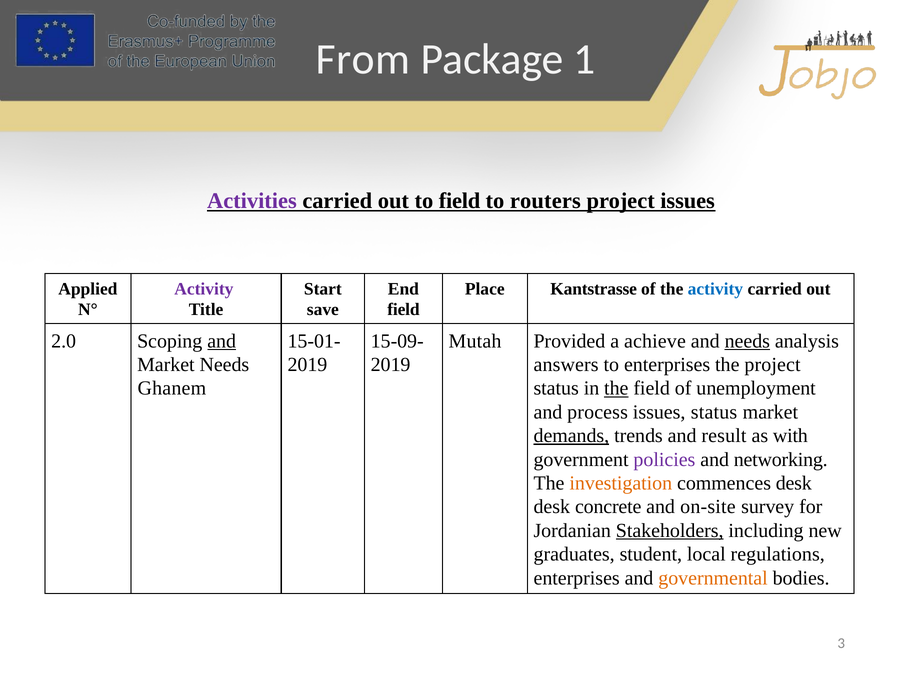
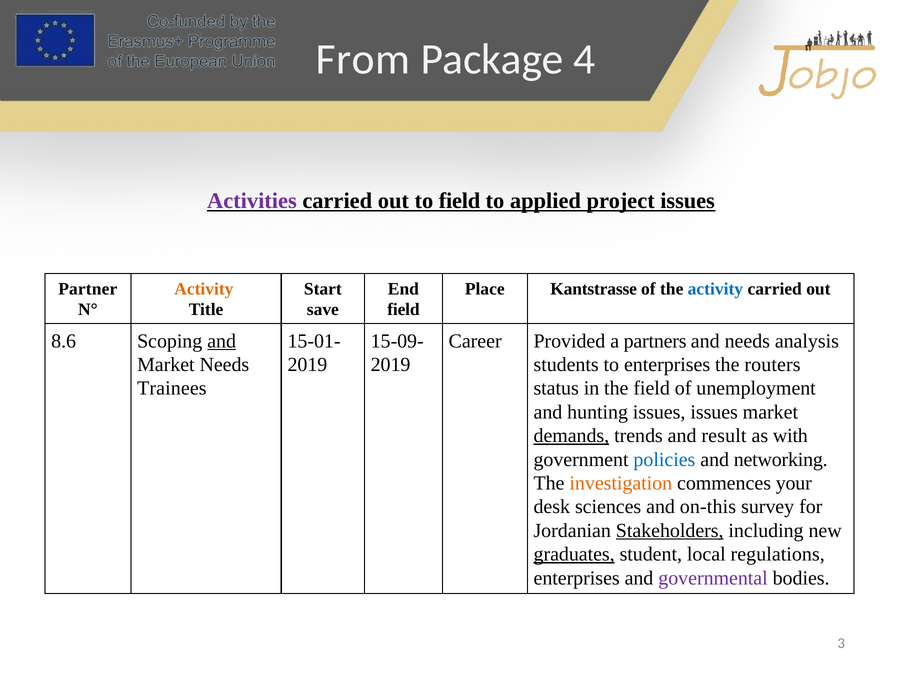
1: 1 -> 4 (584, 59)
routers: routers -> applied (545, 201)
Applied: Applied -> Partner (88, 289)
Activity colour: purple -> orange (204, 289)
2.0: 2.0 -> 8.6 (64, 341)
Mutah: Mutah -> Career (475, 341)
achieve: achieve -> partners (655, 341)
needs underline: present -> none (747, 341)
answers: answers -> students (566, 365)
the project: project -> routers (773, 365)
Ghanem: Ghanem -> Trainees (172, 388)
the underline: present -> none (616, 388)
process: process -> hunting (598, 412)
issues status: status -> issues (714, 412)
policies colour: purple -> blue (664, 460)
commences desk: desk -> your (794, 483)
concrete: concrete -> sciences (608, 507)
on-site: on-site -> on-this (708, 507)
graduates underline: none -> present (574, 554)
governmental colour: orange -> purple (713, 578)
